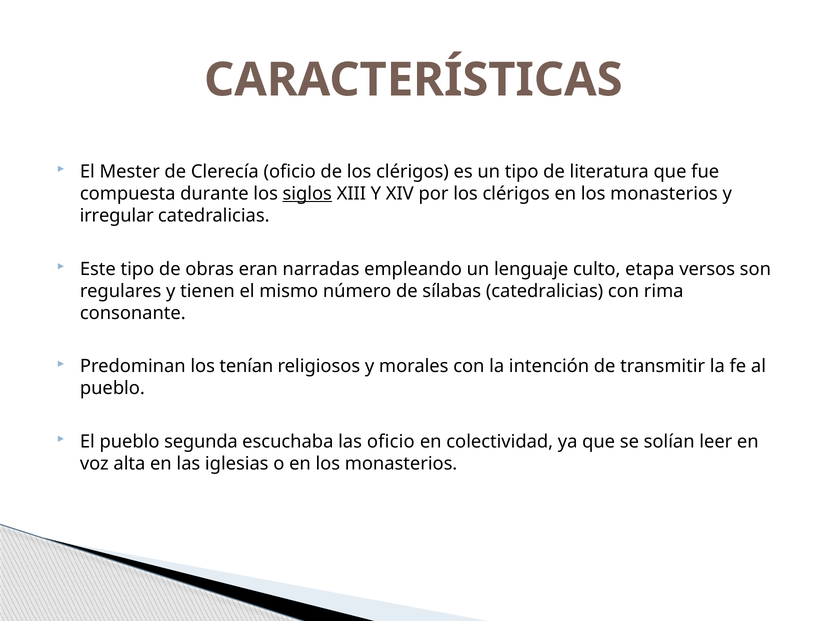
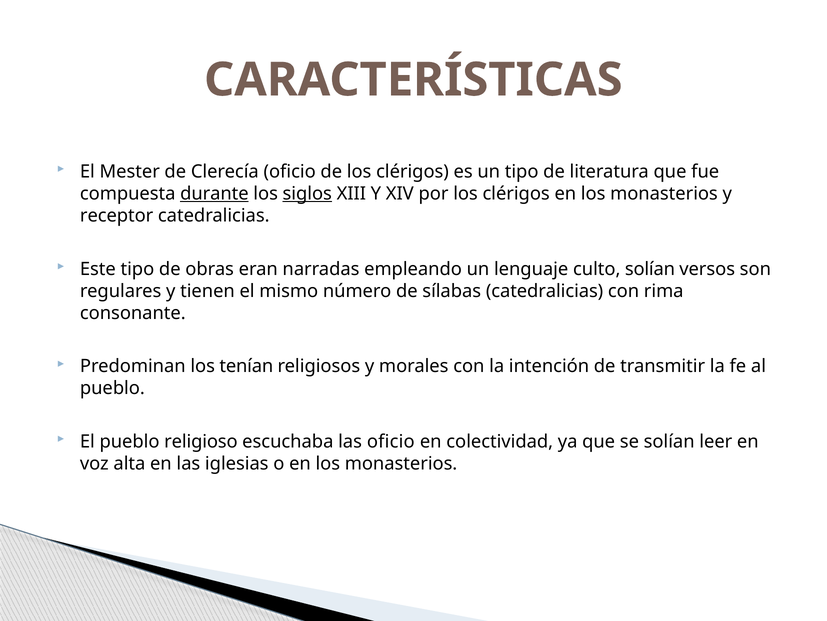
durante underline: none -> present (214, 193)
irregular: irregular -> receptor (117, 215)
culto etapa: etapa -> solían (650, 269)
segunda: segunda -> religioso (201, 441)
